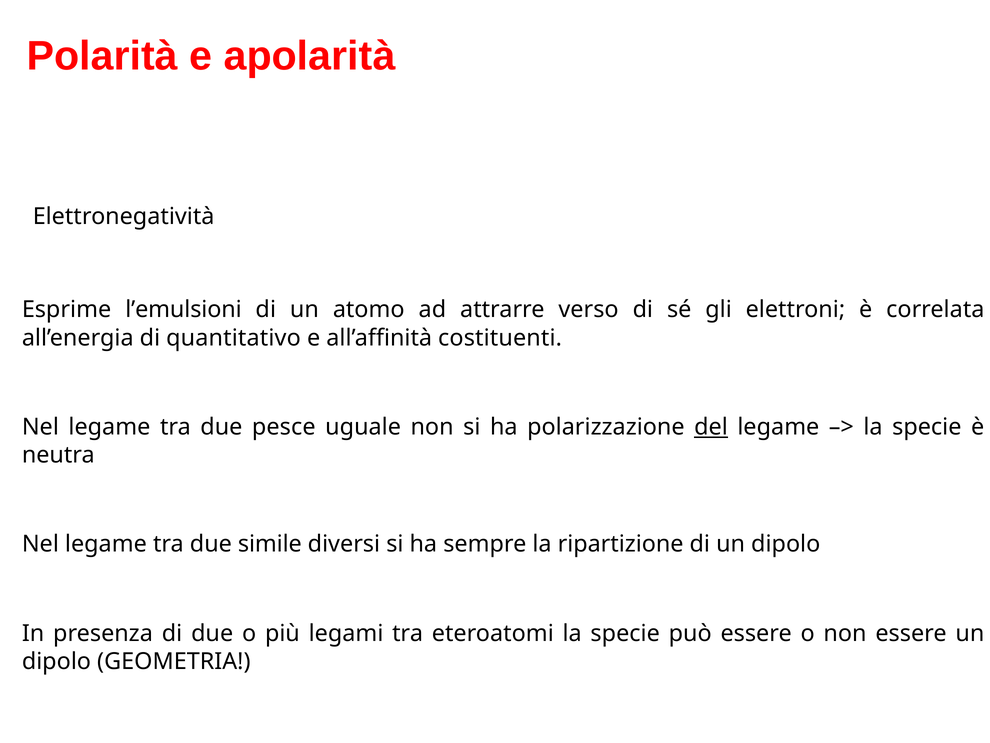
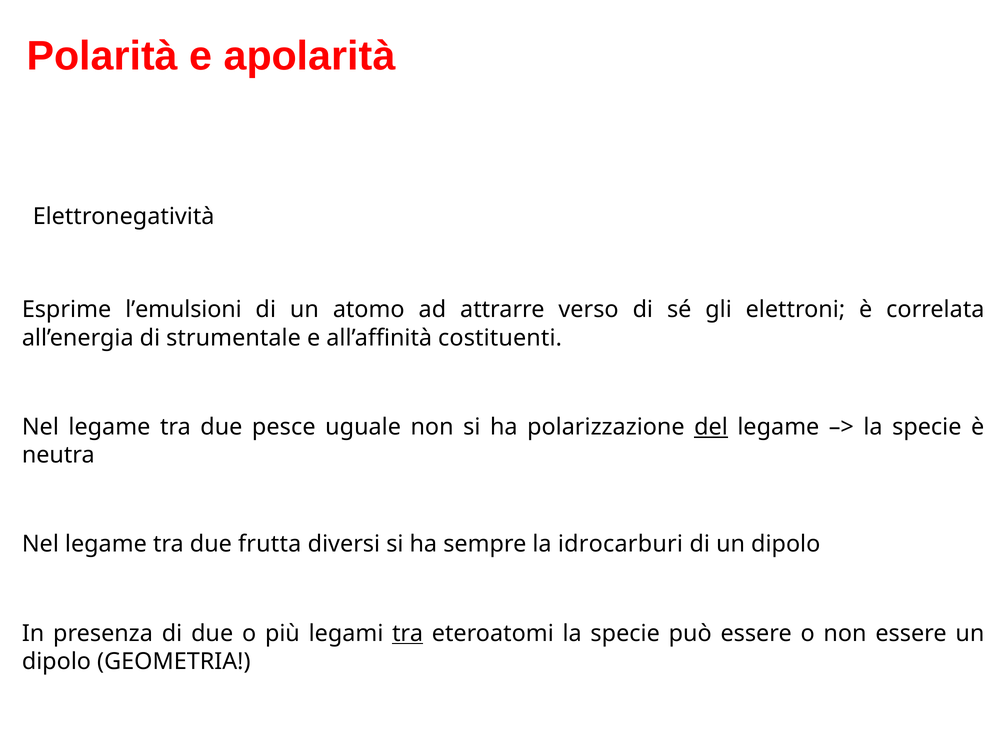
quantitativo: quantitativo -> strumentale (234, 338)
simile: simile -> frutta (270, 544)
ripartizione: ripartizione -> idrocarburi (620, 544)
tra underline: none -> present (408, 633)
